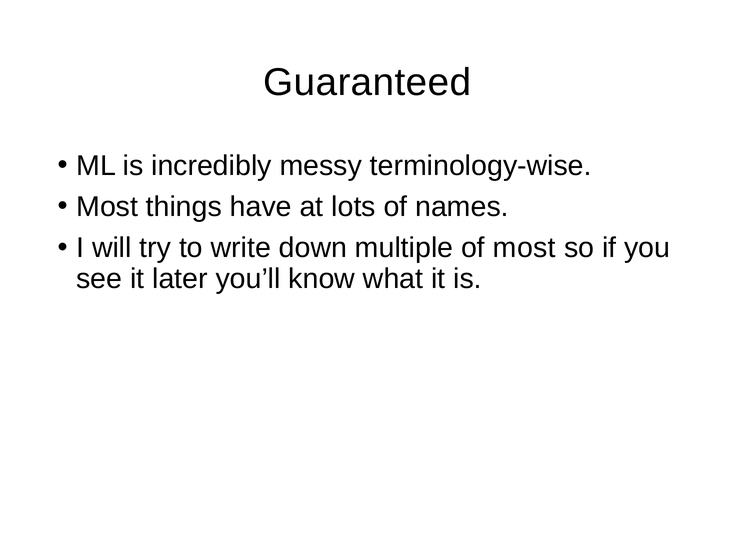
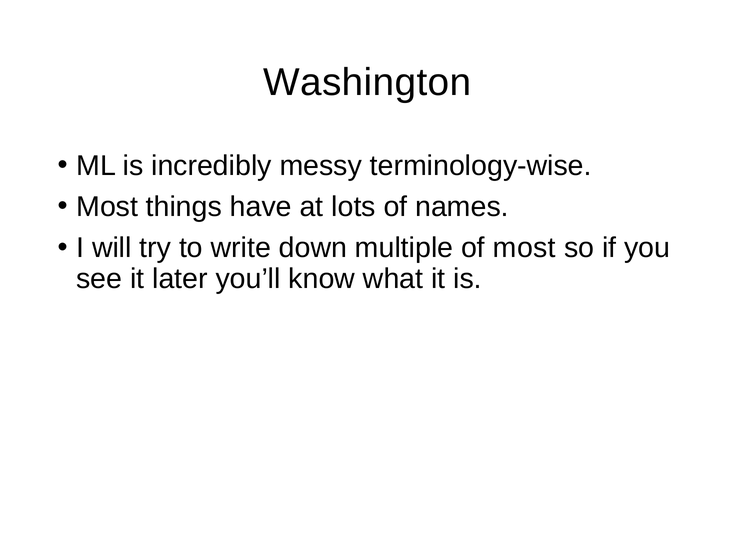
Guaranteed: Guaranteed -> Washington (367, 82)
